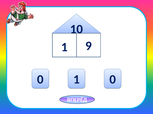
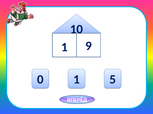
1 0: 0 -> 5 (113, 80)
